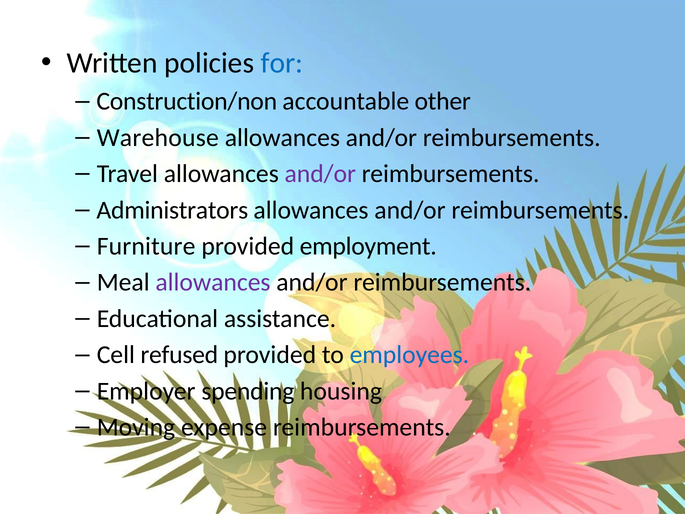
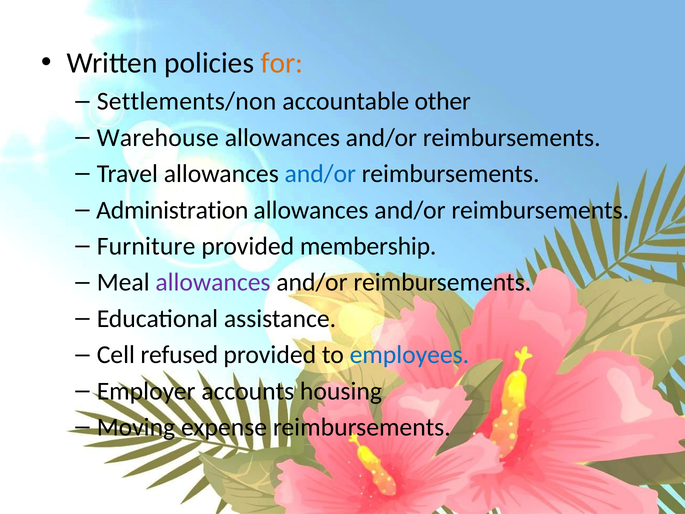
for colour: blue -> orange (282, 63)
Construction/non: Construction/non -> Settlements/non (187, 101)
and/or colour: purple -> blue (320, 174)
Administrators: Administrators -> Administration (172, 210)
employment: employment -> membership (368, 246)
spending: spending -> accounts (248, 391)
